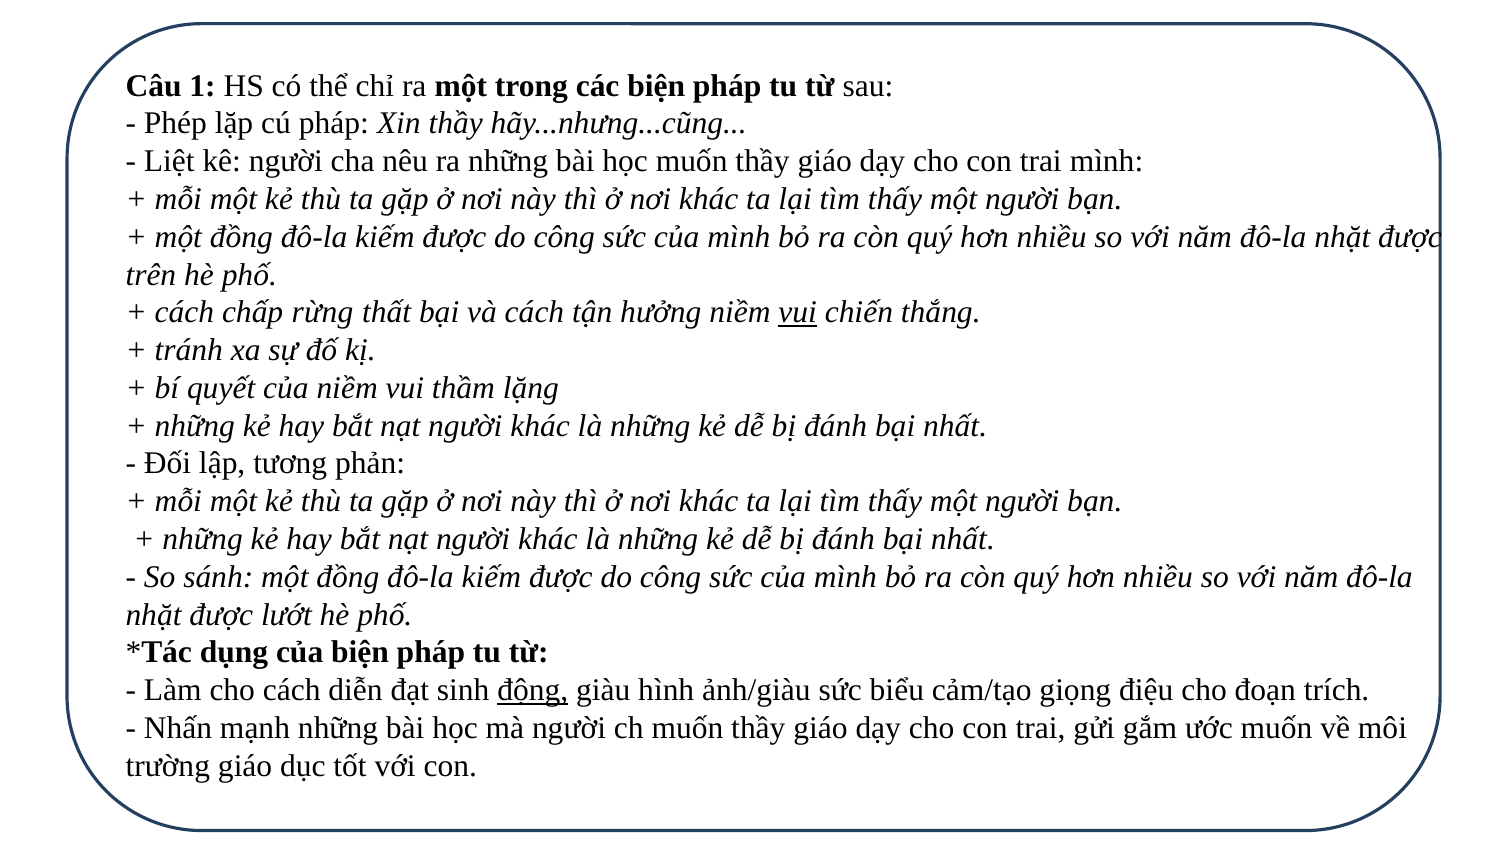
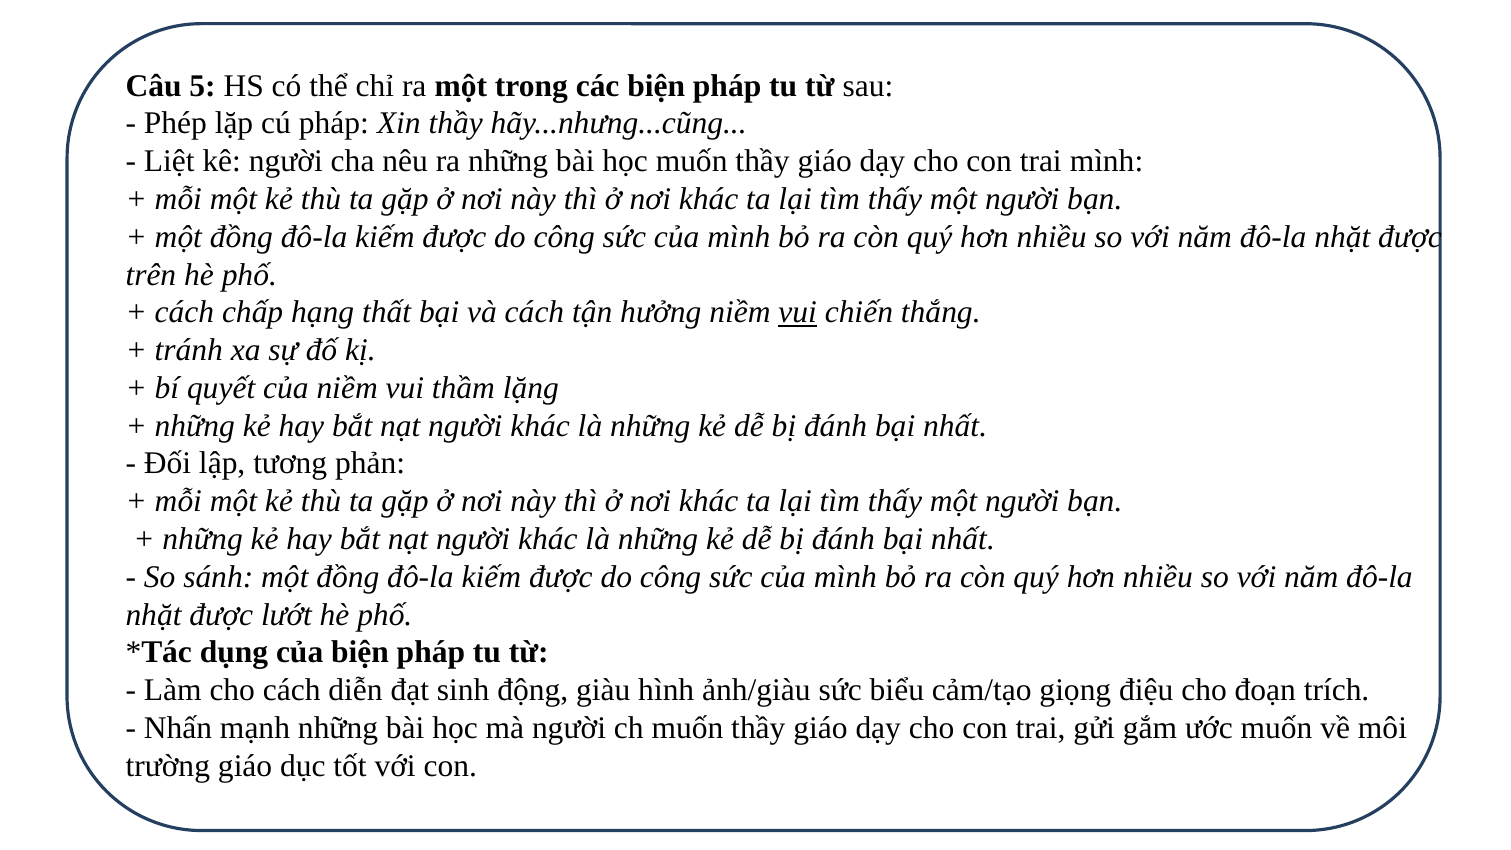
1: 1 -> 5 (203, 86)
rừng: rừng -> hạng (323, 312)
động underline: present -> none (533, 690)
